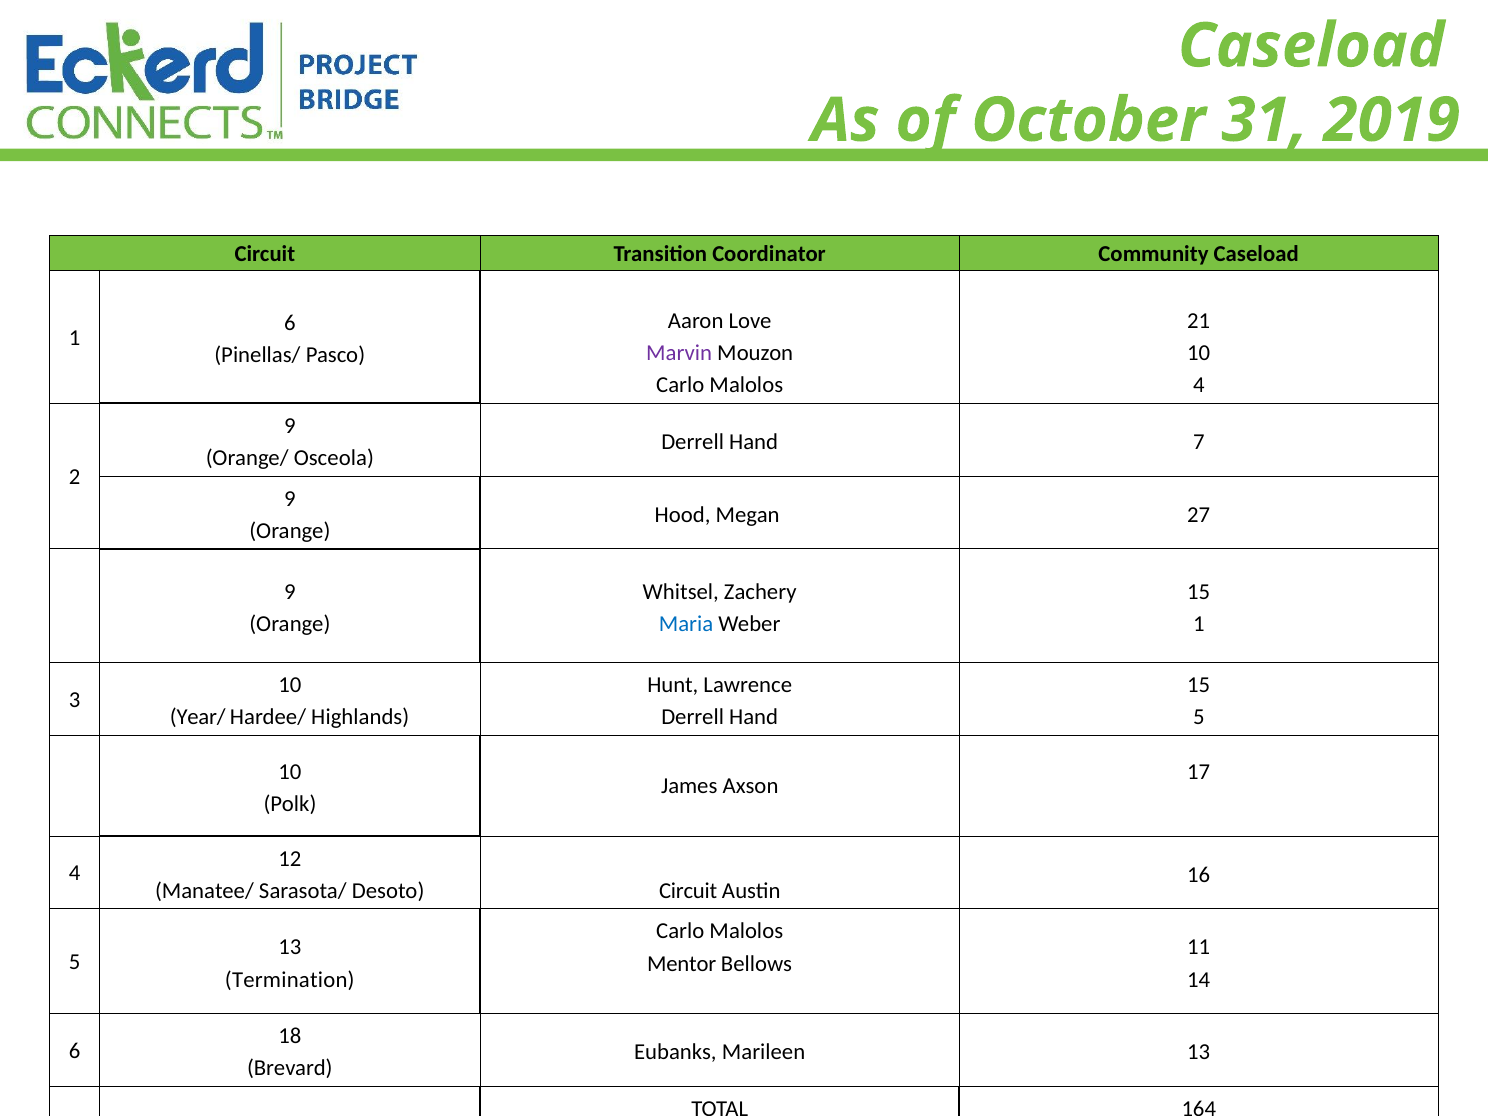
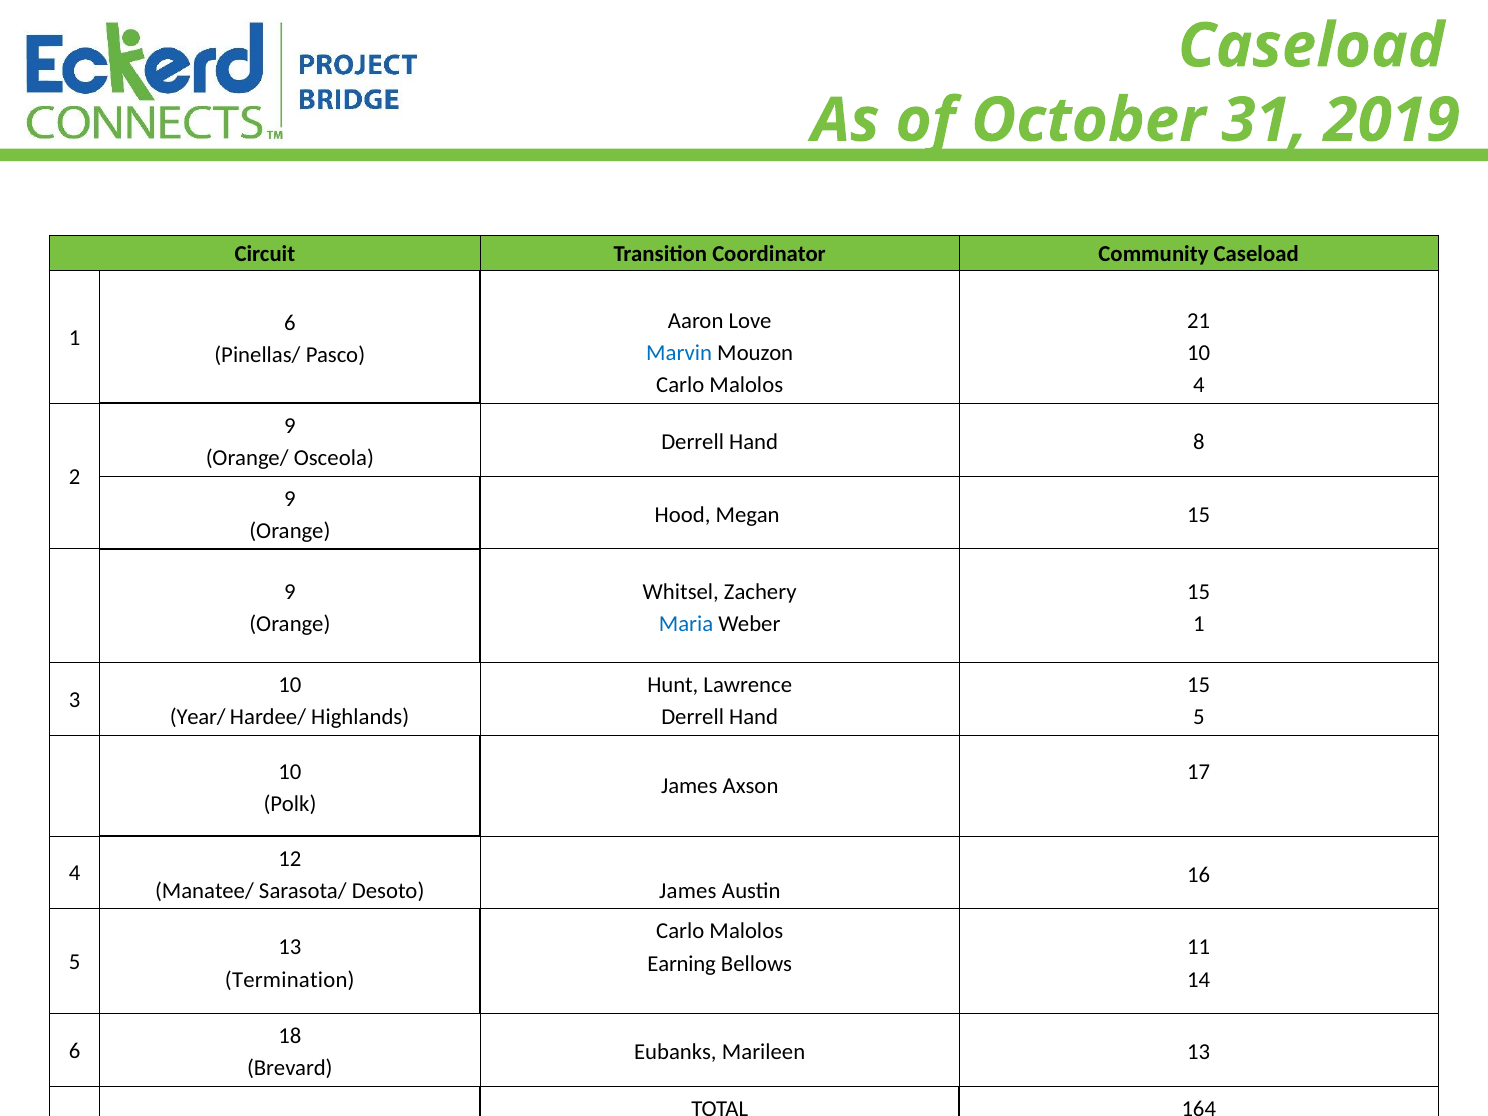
Marvin colour: purple -> blue (679, 353)
7: 7 -> 8 (1199, 442)
Megan 27: 27 -> 15 (1199, 515)
Desoto Circuit: Circuit -> James (688, 891)
Mentor: Mentor -> Earning (682, 964)
